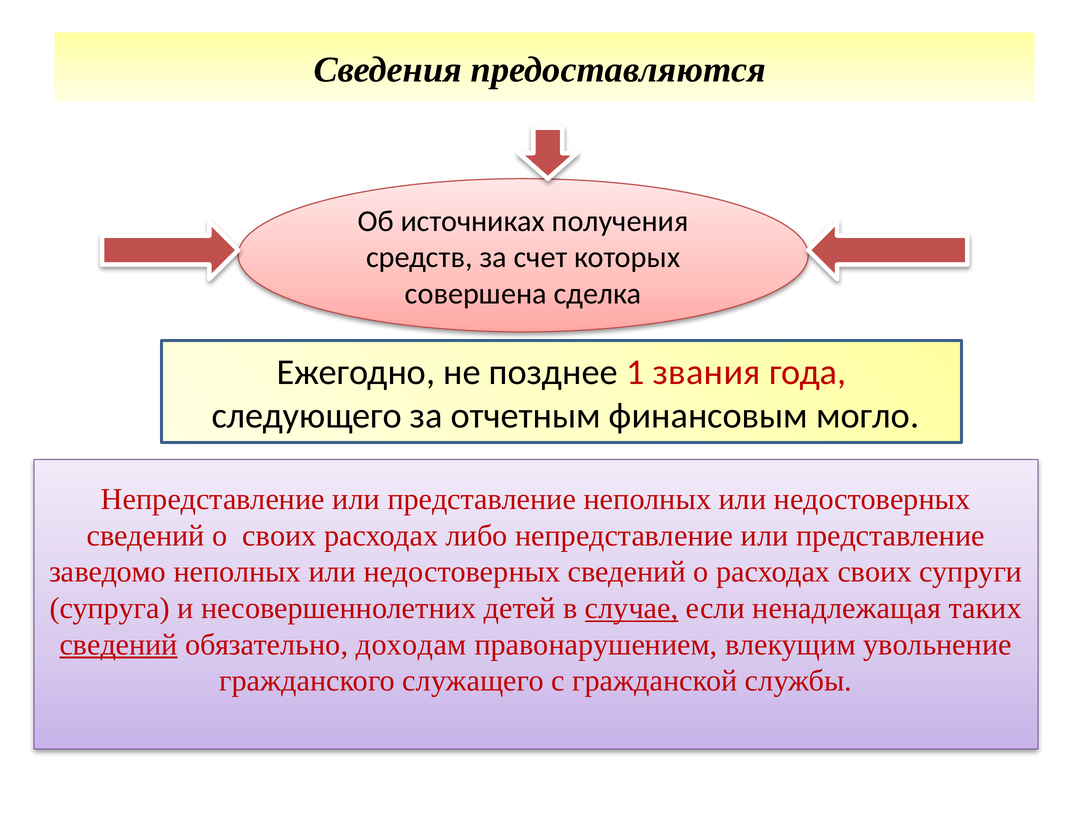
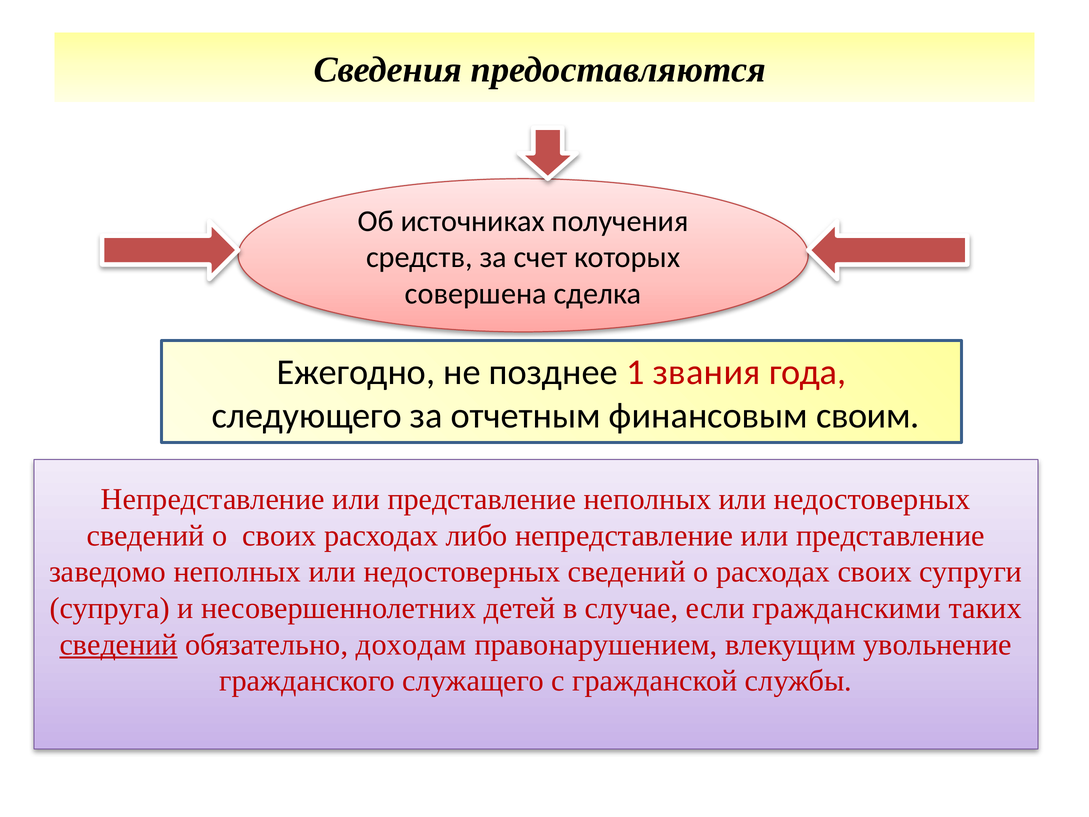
могло: могло -> своим (868, 416)
случае underline: present -> none (632, 608)
ненадлежащая: ненадлежащая -> гражданскими (847, 608)
